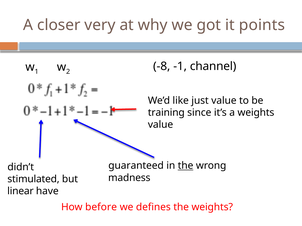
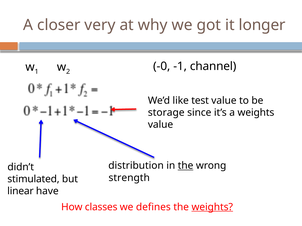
points: points -> longer (262, 25)
-8: -8 -> -0 (162, 67)
just: just -> test (200, 101)
training: training -> storage (166, 113)
guaranteed: guaranteed -> distribution (136, 166)
madness: madness -> strength (129, 178)
before: before -> classes (101, 207)
weights underline: none -> present (212, 207)
